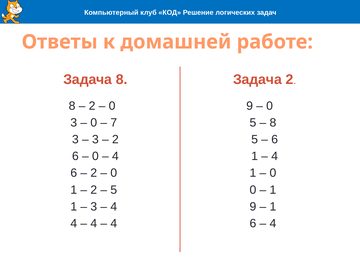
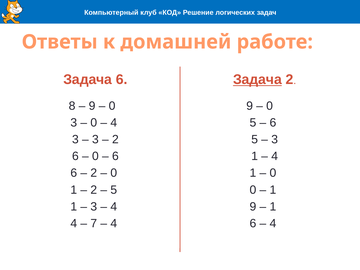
Задача 8: 8 -> 6 (122, 80)
Задача underline: none -> present (257, 80)
2: 2 -> 9 (92, 106)
7: 7 -> 4 (114, 123)
8: 8 -> 6 (273, 123)
6: 6 -> 3 (275, 139)
4: 4 -> 6 (115, 156)
4: 4 -> 7 (94, 223)
